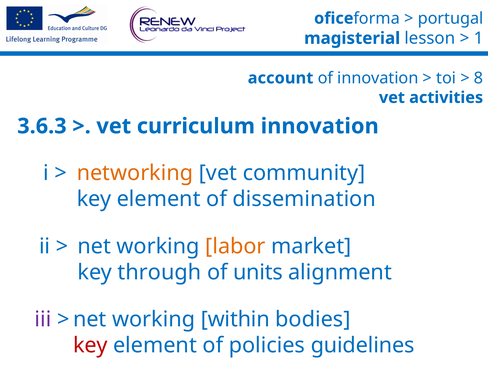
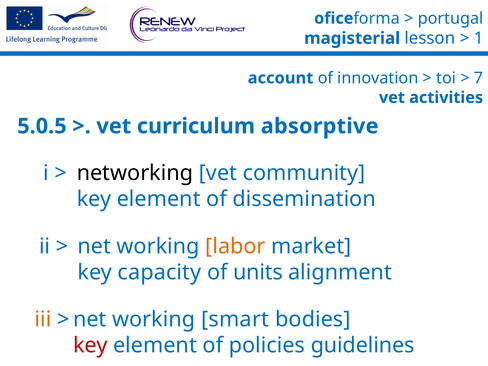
8: 8 -> 7 (479, 78)
3.6.3: 3.6.3 -> 5.0.5 (42, 126)
curriculum innovation: innovation -> absorptive (320, 126)
networking colour: orange -> black (135, 173)
through: through -> capacity (159, 272)
iii colour: purple -> orange (43, 319)
within: within -> smart (235, 319)
